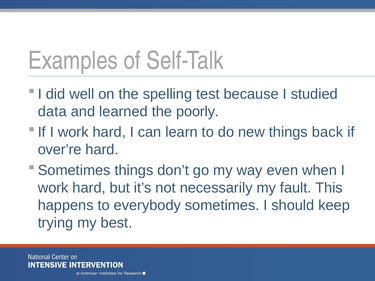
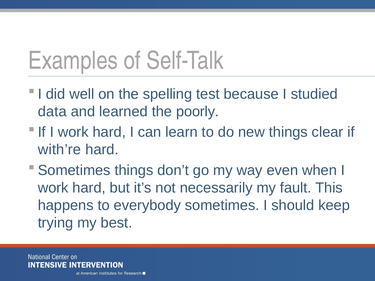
back: back -> clear (328, 132)
over’re: over’re -> with’re (59, 150)
